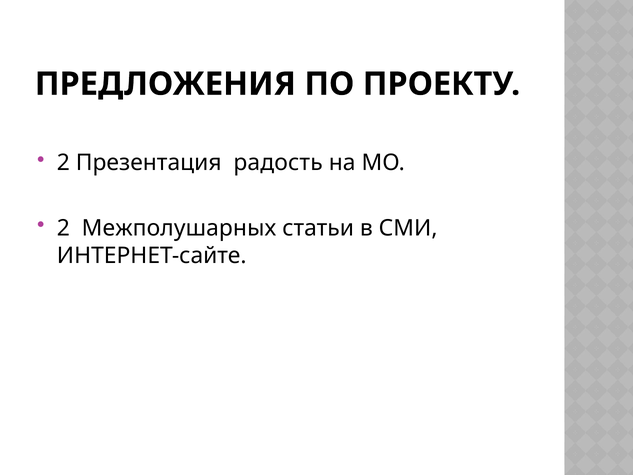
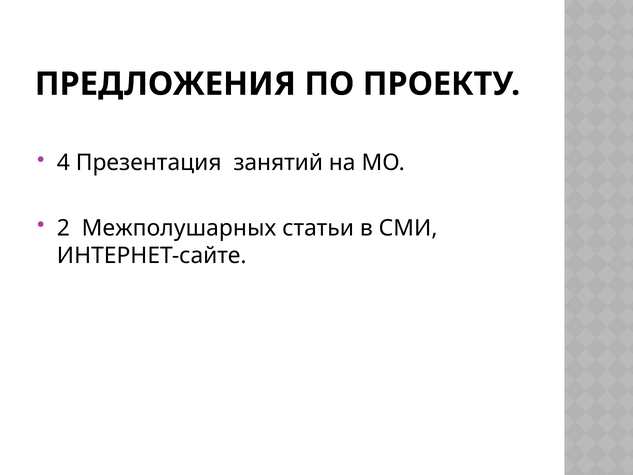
2: 2 -> 4 (63, 163)
радость: радость -> занятий (278, 163)
